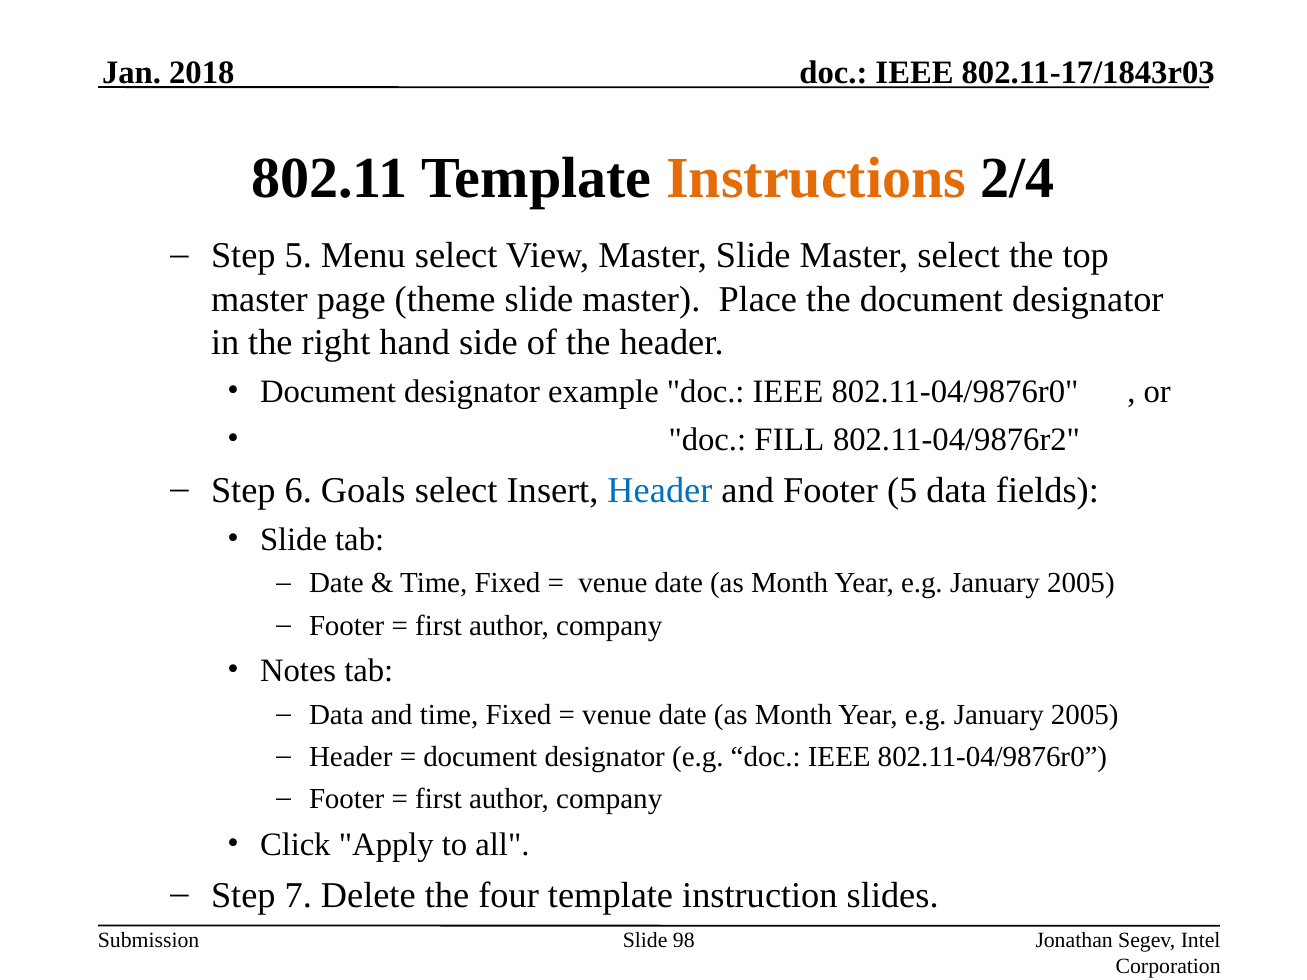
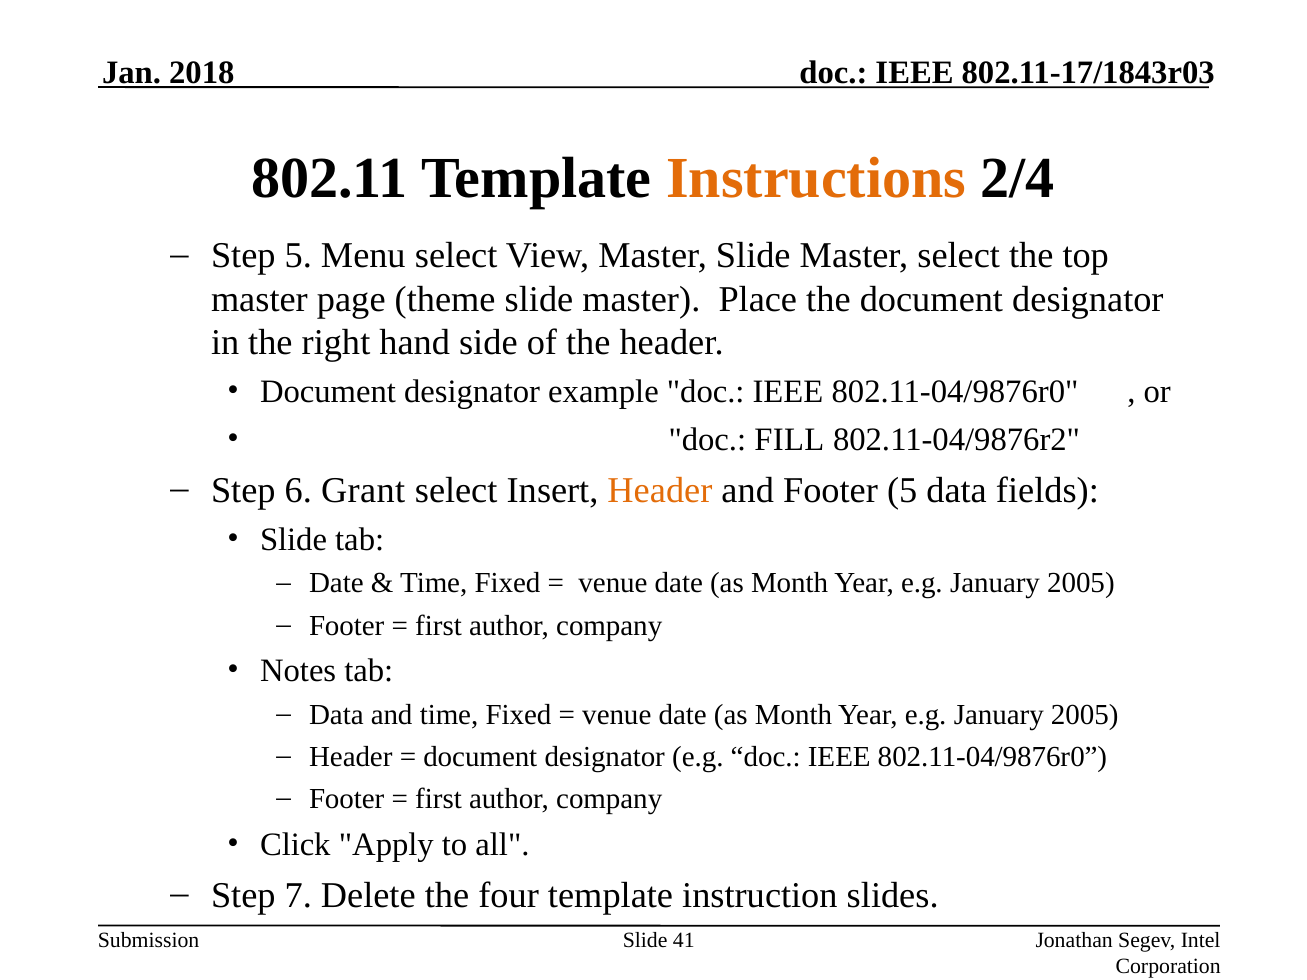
Goals: Goals -> Grant (363, 490)
Header colour: blue -> orange (660, 490)
98: 98 -> 41 (684, 940)
